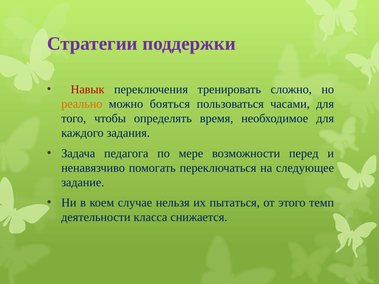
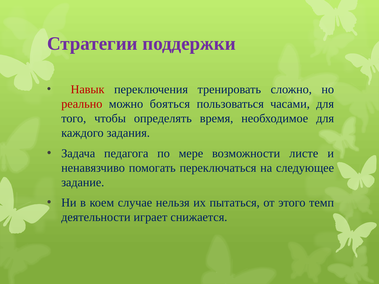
реально colour: orange -> red (82, 104)
перед: перед -> листе (304, 153)
класса: класса -> играет (150, 217)
